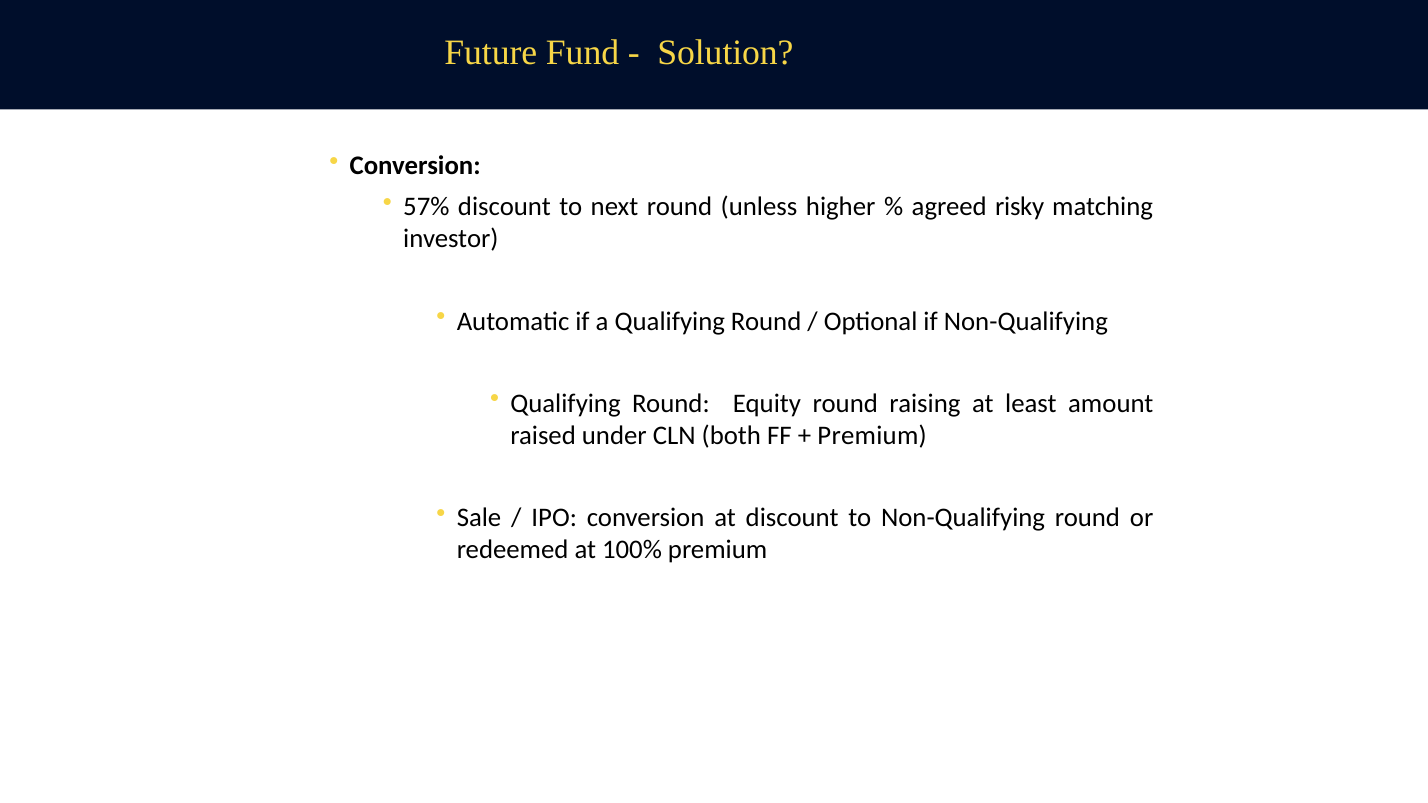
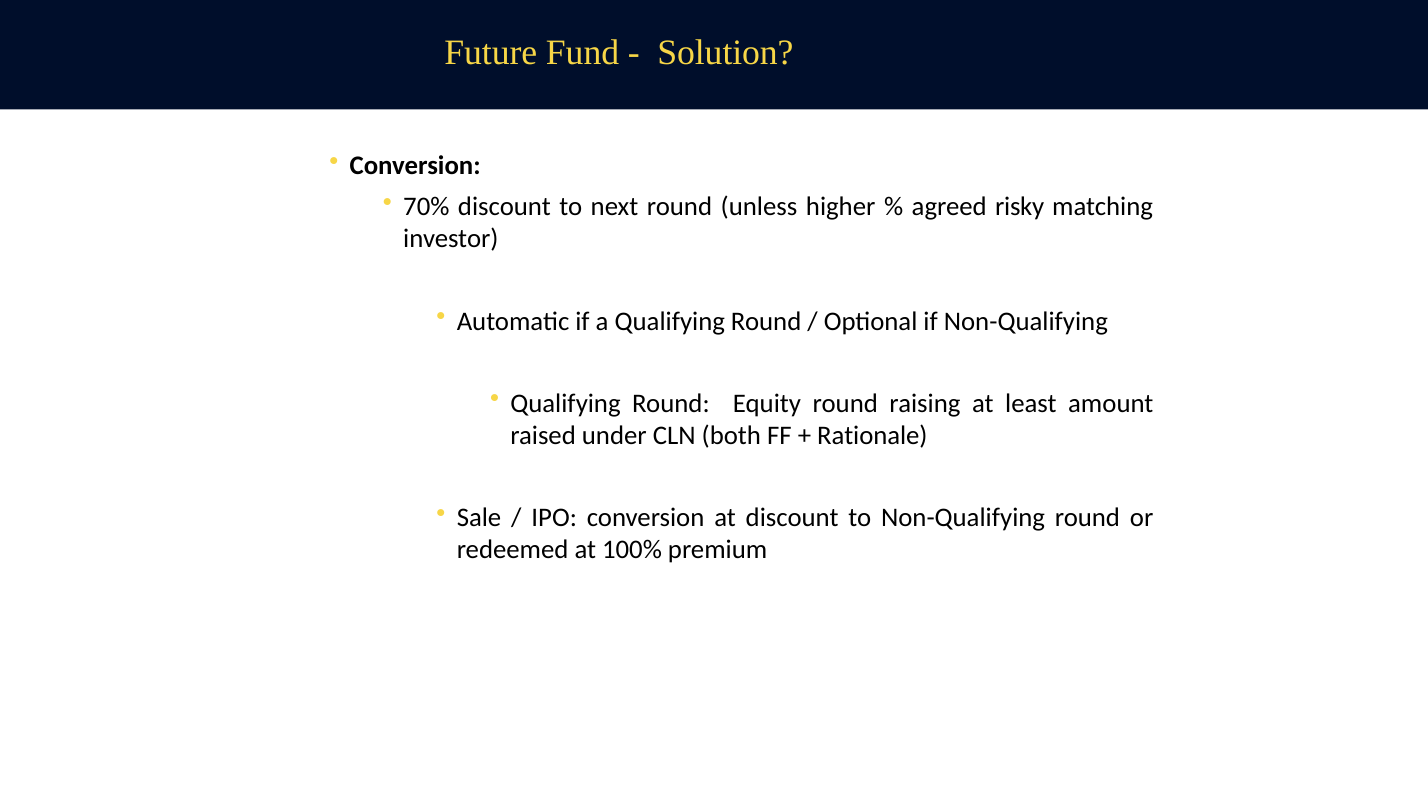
57%: 57% -> 70% (426, 207)
Premium: Premium -> Rationale (872, 436)
